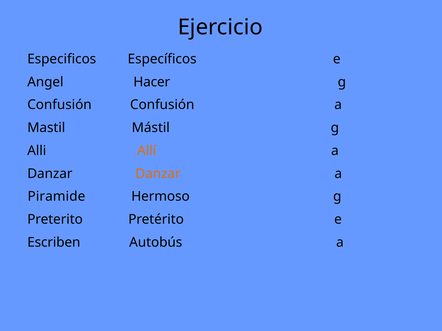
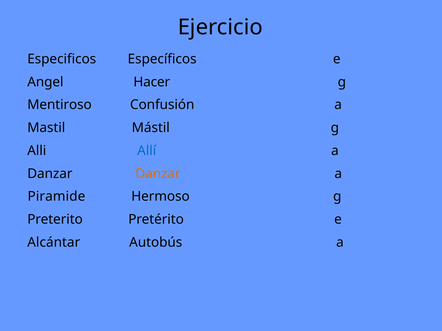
Confusión: Confusión -> Mentiroso (60, 105)
Allí colour: orange -> blue (147, 151)
Escriben: Escriben -> Alcántar (54, 243)
